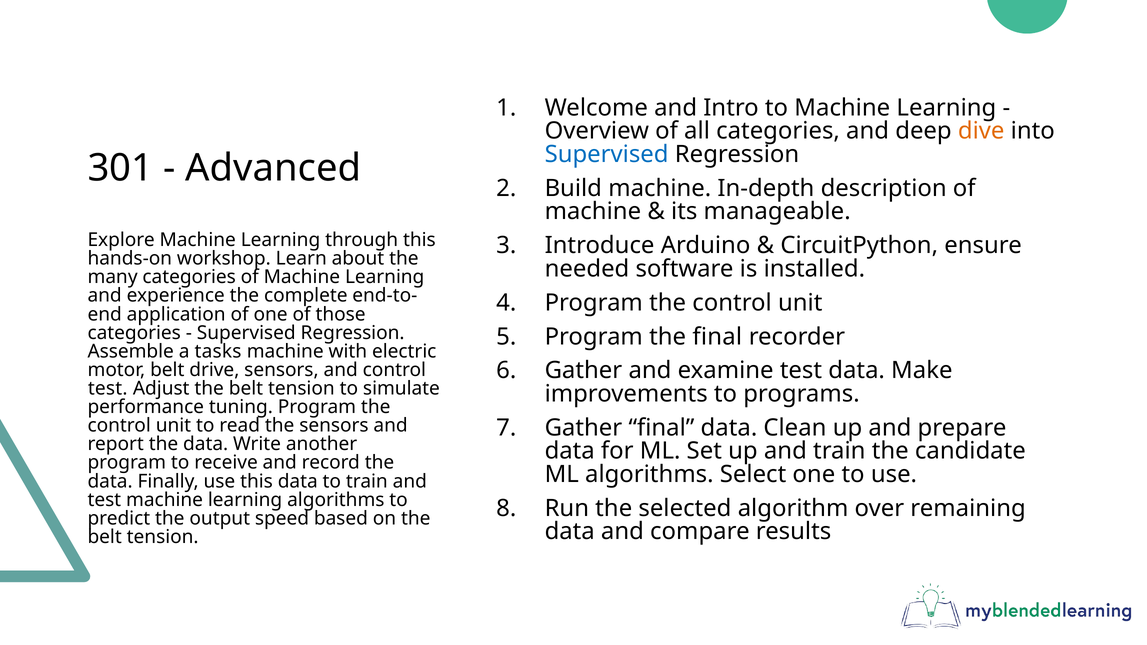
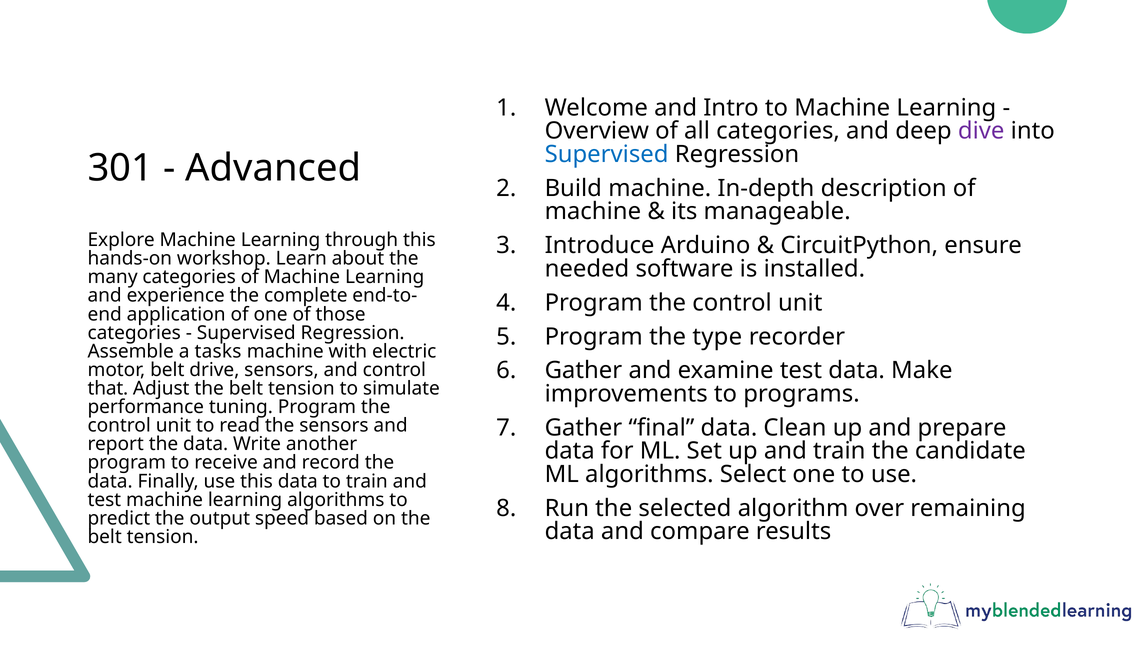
dive colour: orange -> purple (981, 131)
the final: final -> type (717, 337)
test: test -> that (108, 389)
